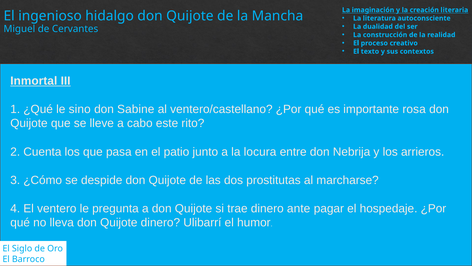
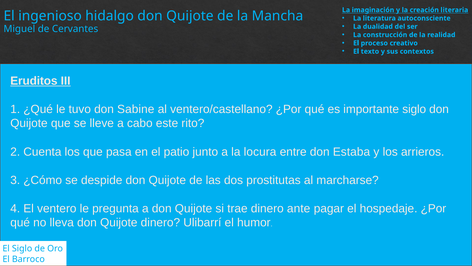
Inmortal: Inmortal -> Eruditos (34, 81)
sino: sino -> tuvo (80, 109)
importante rosa: rosa -> siglo (414, 109)
Nebrija: Nebrija -> Estaba (351, 151)
